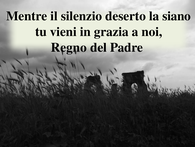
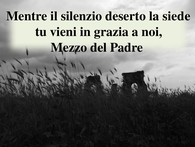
siano: siano -> siede (176, 16)
Regno: Regno -> Mezzo (69, 47)
